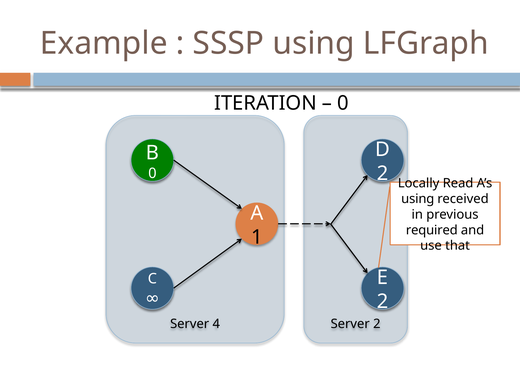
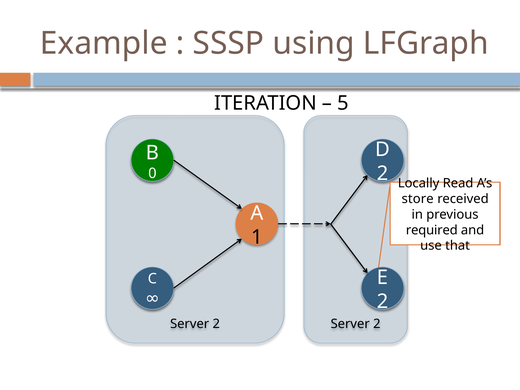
0: 0 -> 5 (343, 103)
using: using -> store (418, 199)
4: 4 -> 2 (216, 324)
